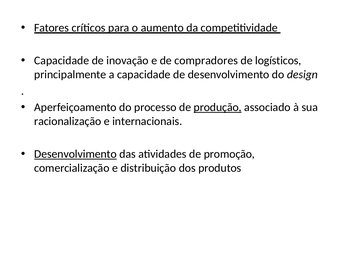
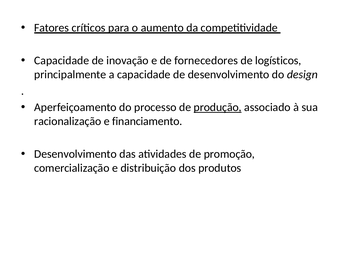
compradores: compradores -> fornecedores (206, 61)
internacionais: internacionais -> financiamento (147, 121)
Desenvolvimento underline: present -> none (75, 154)
